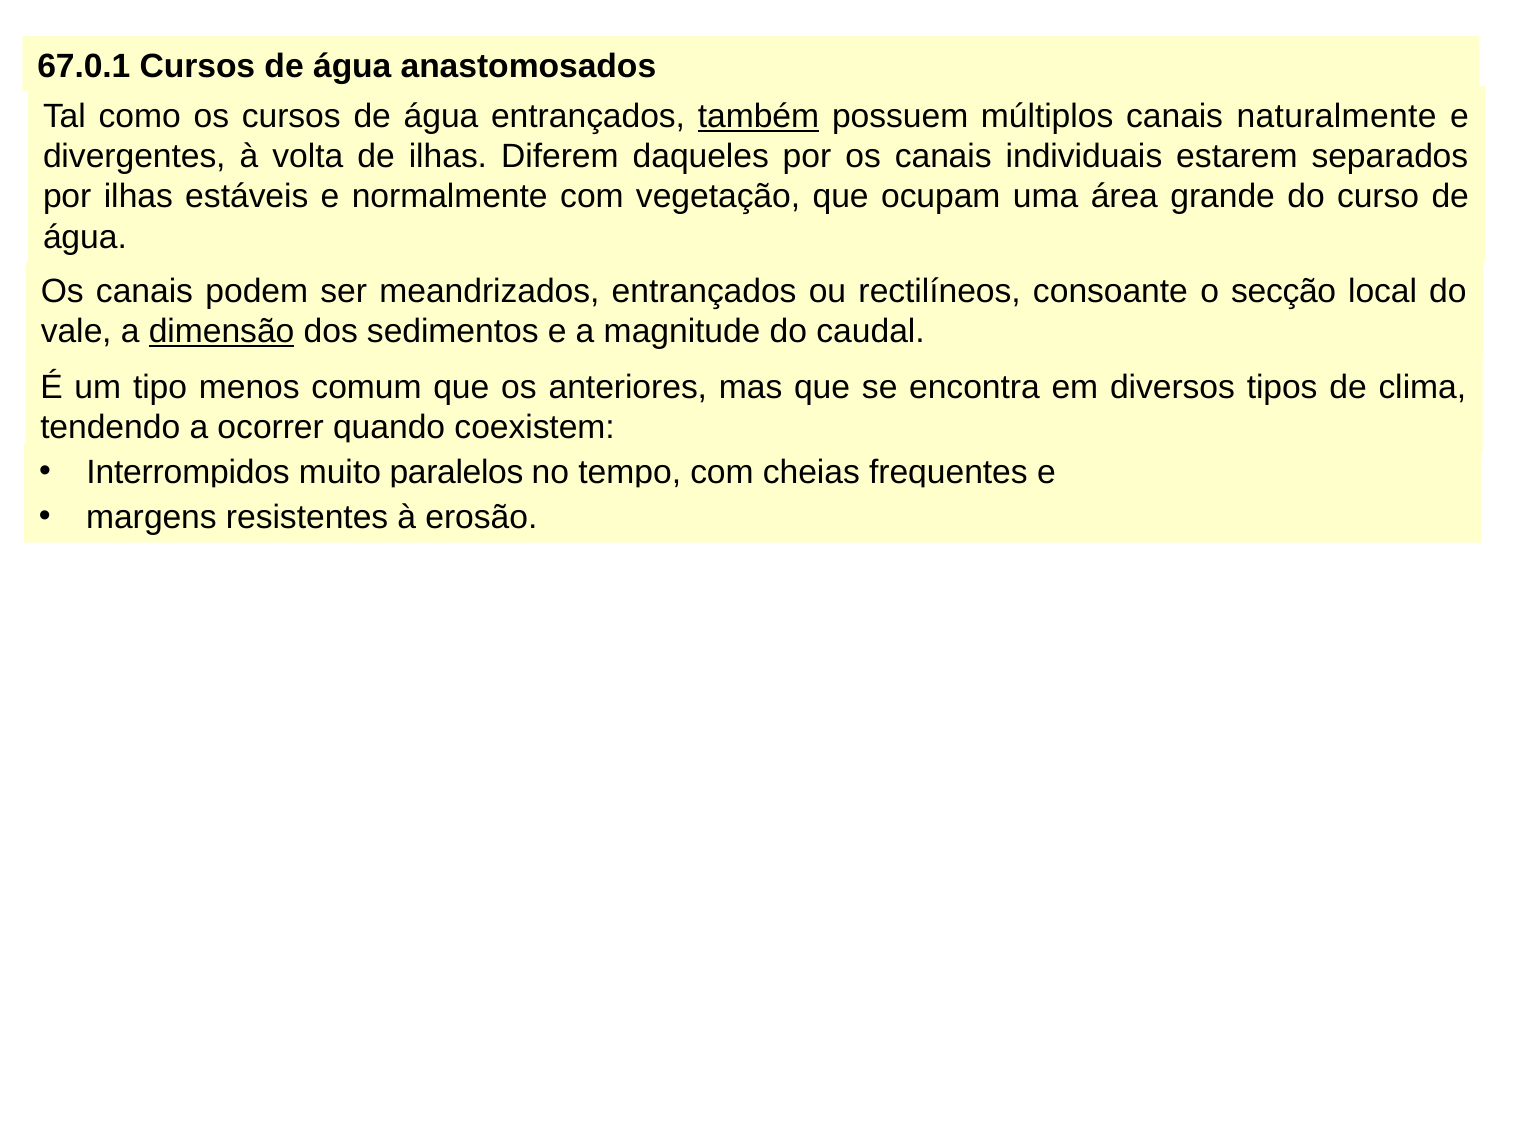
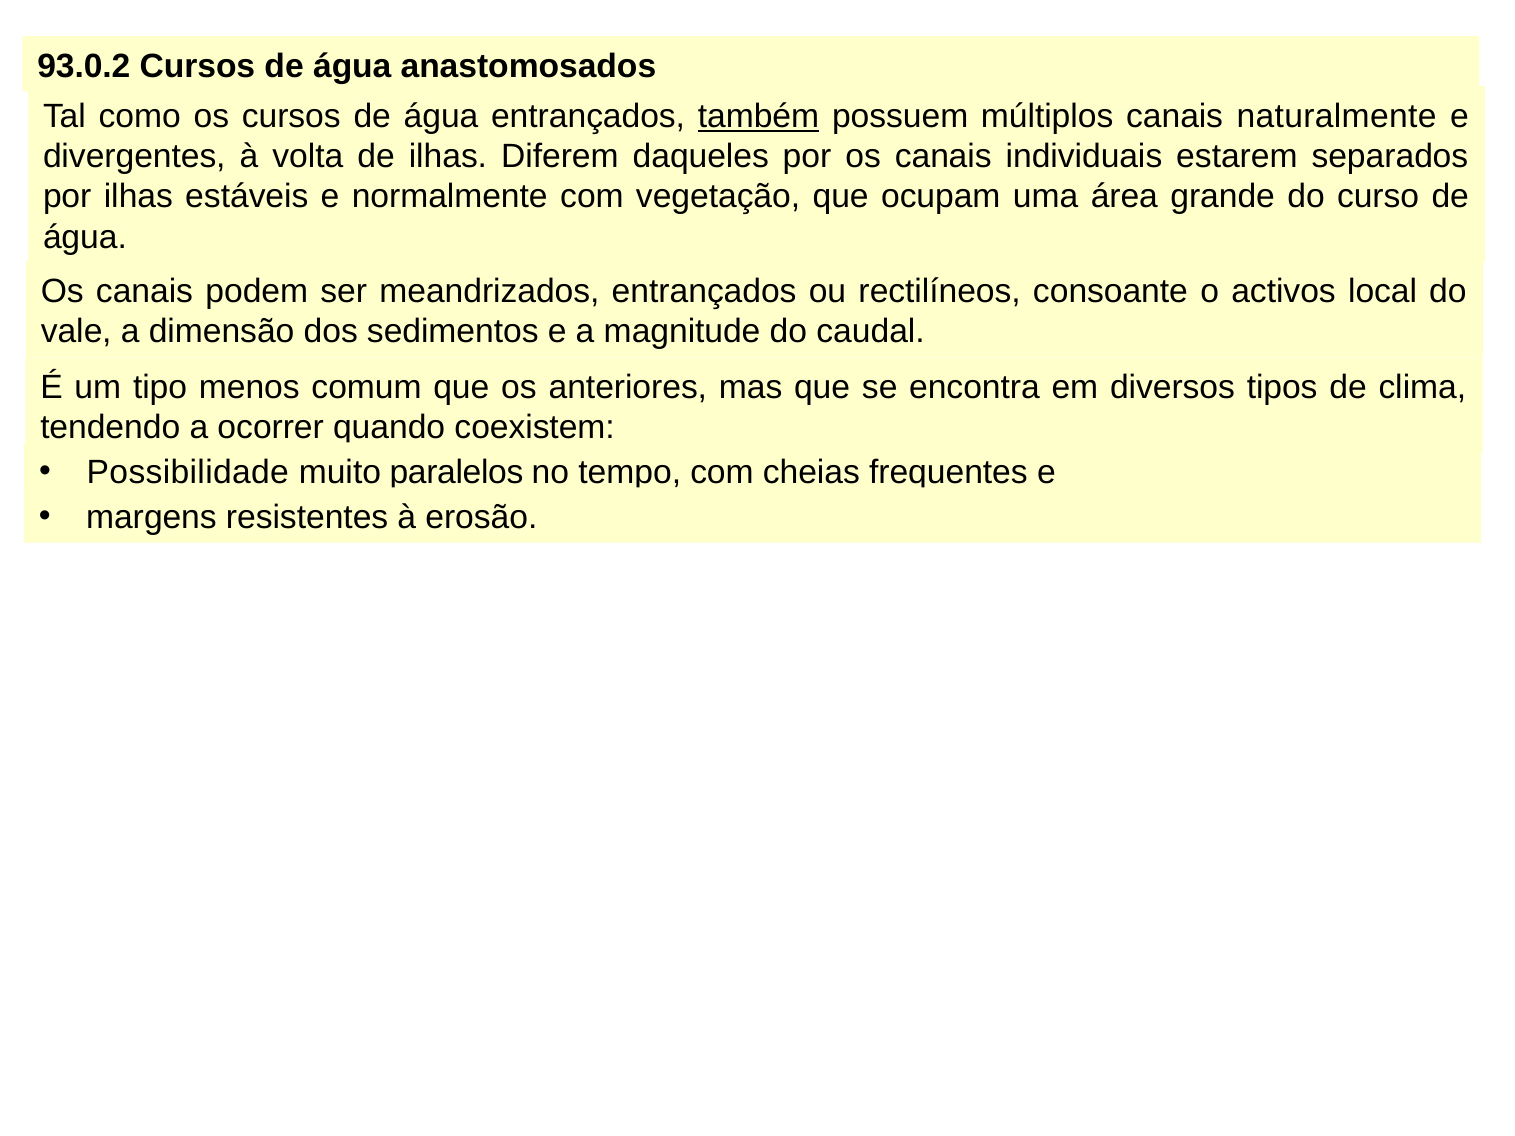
67.0.1: 67.0.1 -> 93.0.2 (84, 66)
secção: secção -> activos (1284, 291)
dimensão underline: present -> none (222, 332)
Interrompidos: Interrompidos -> Possibilidade (188, 472)
